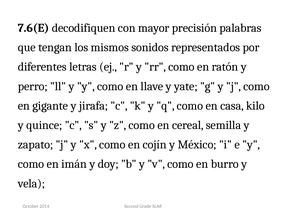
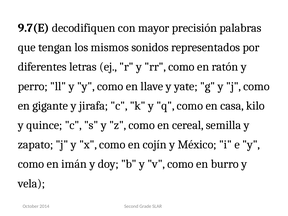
7.6(E: 7.6(E -> 9.7(E (34, 28)
